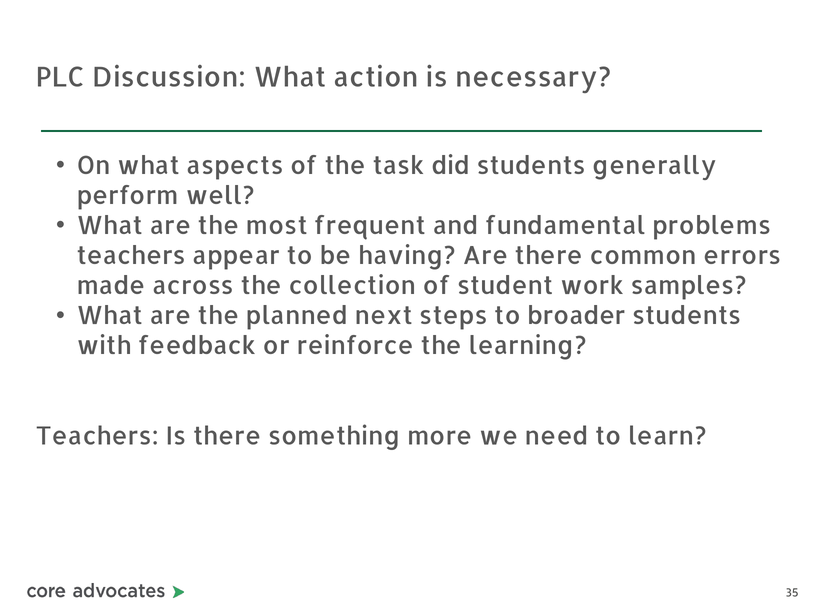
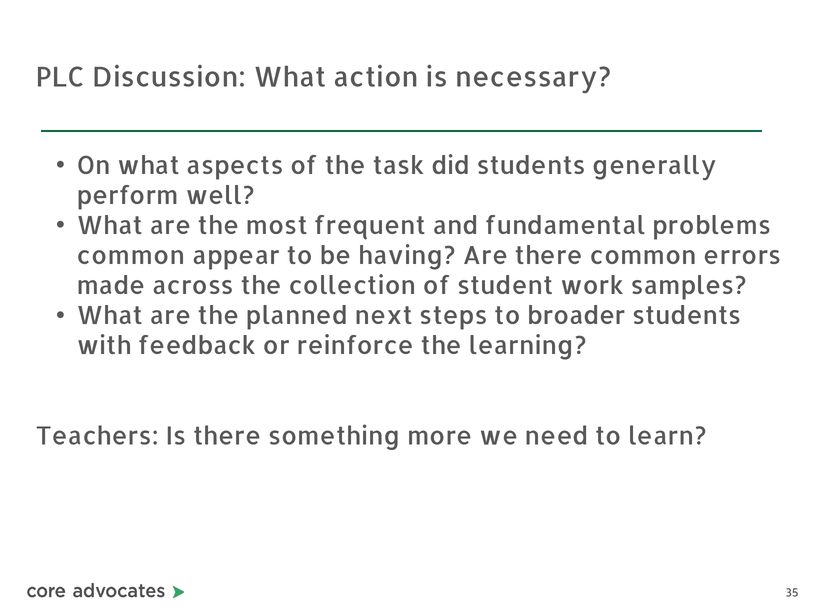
teachers: teachers -> common (131, 256)
